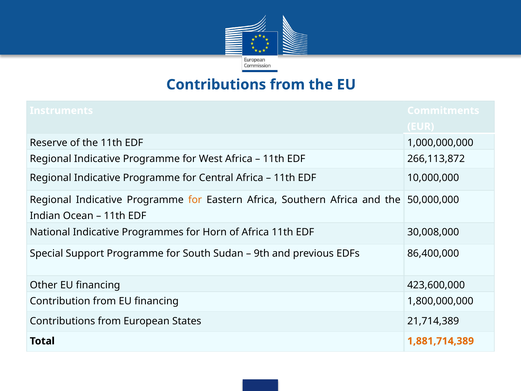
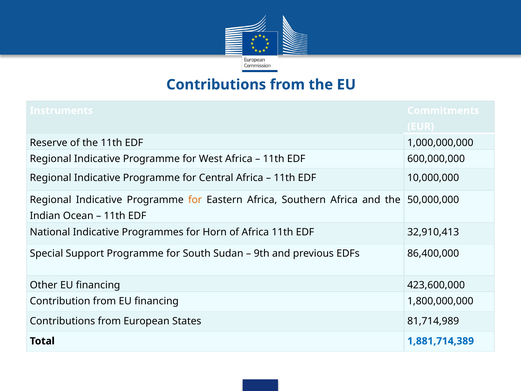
266,113,872: 266,113,872 -> 600,000,000 (436, 159)
30,008,000: 30,008,000 -> 32,910,413 (433, 232)
21,714,389: 21,714,389 -> 81,714,989 (433, 321)
1,881,714,389 colour: orange -> blue (441, 341)
